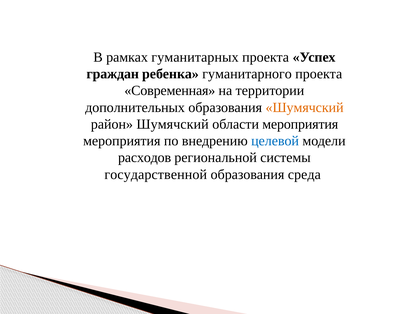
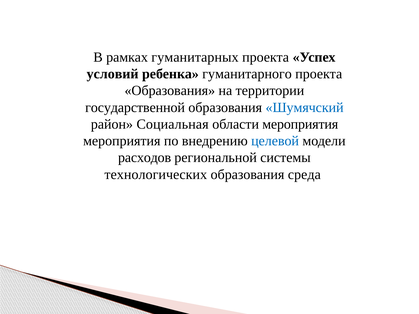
граждан: граждан -> условий (113, 74)
Современная: Современная -> Образования (170, 91)
дополнительных: дополнительных -> государственной (135, 108)
Шумячский colour: orange -> blue (305, 108)
район Шумячский: Шумячский -> Социальная (173, 124)
государственной: государственной -> технологических (156, 175)
